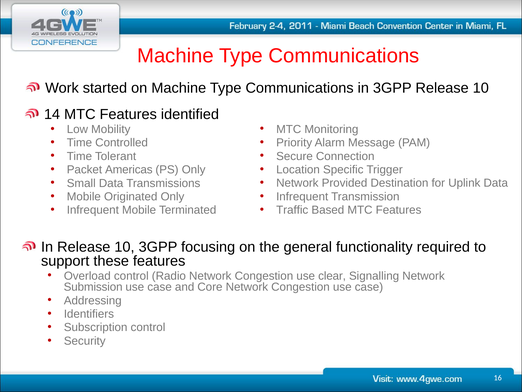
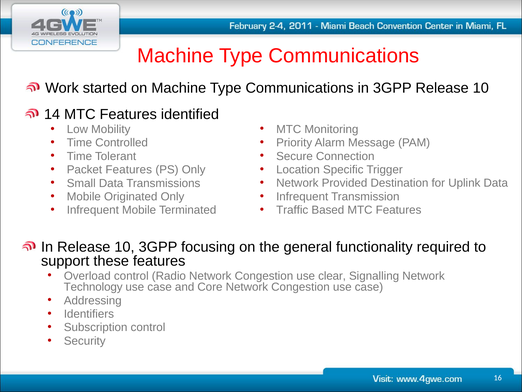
Packet Americas: Americas -> Features (129, 169)
Submission: Submission -> Technology (93, 287)
